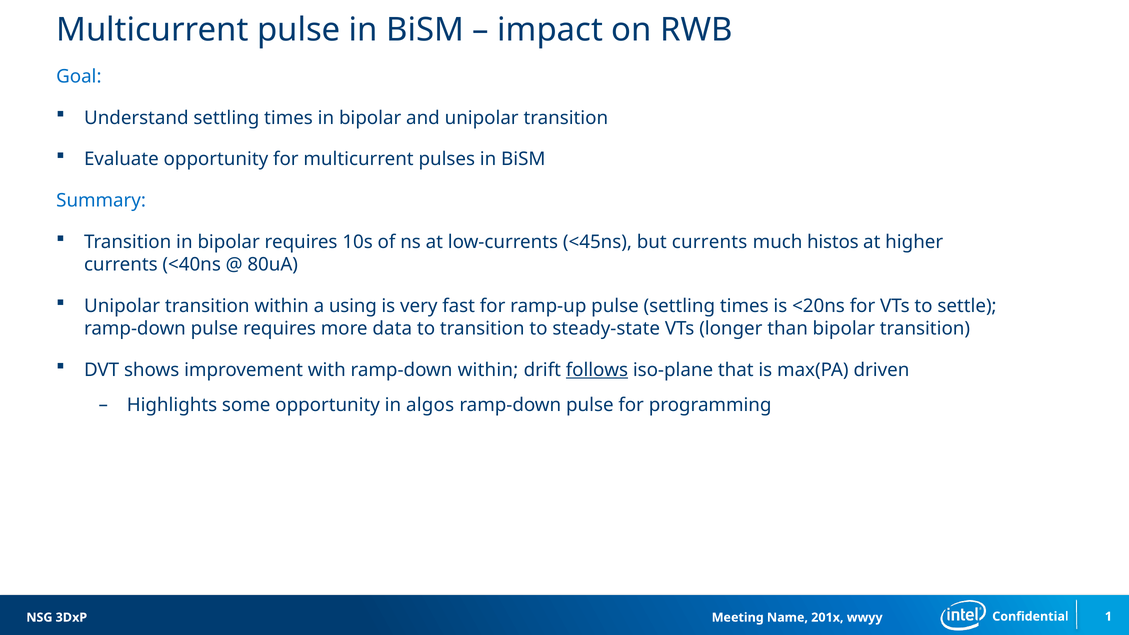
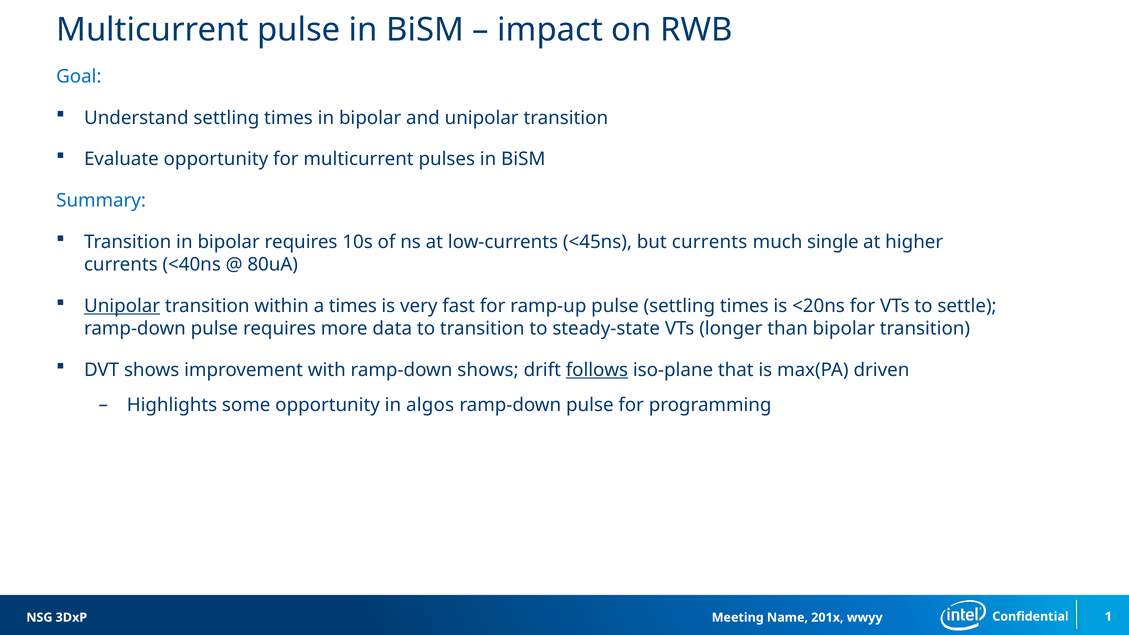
histos: histos -> single (833, 242)
Unipolar underline: none -> present (122, 306)
a using: using -> times (353, 306)
ramp-down within: within -> shows (488, 370)
